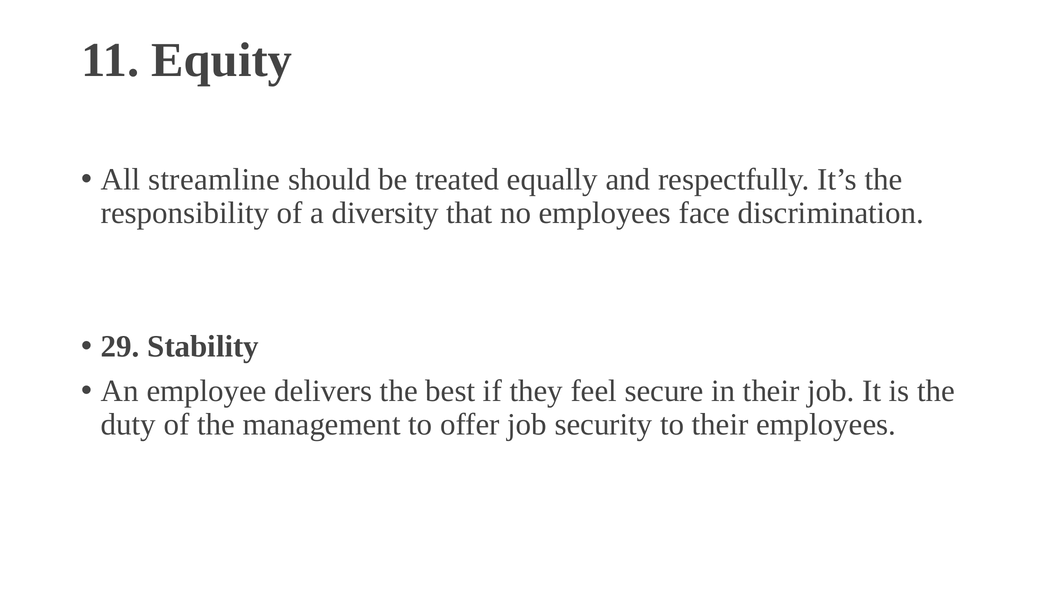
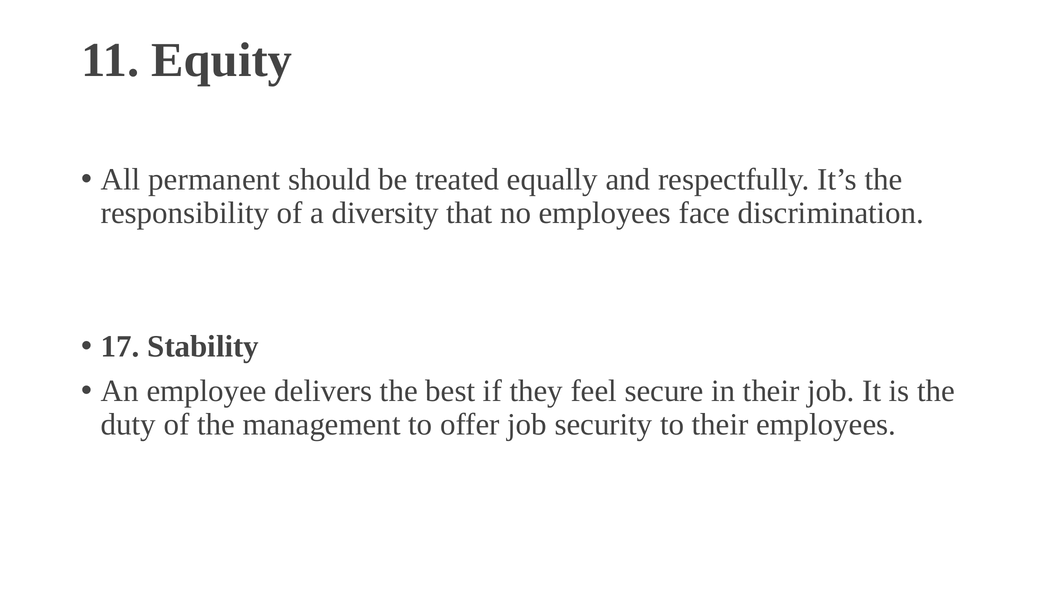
streamline: streamline -> permanent (214, 180)
29: 29 -> 17 (120, 347)
